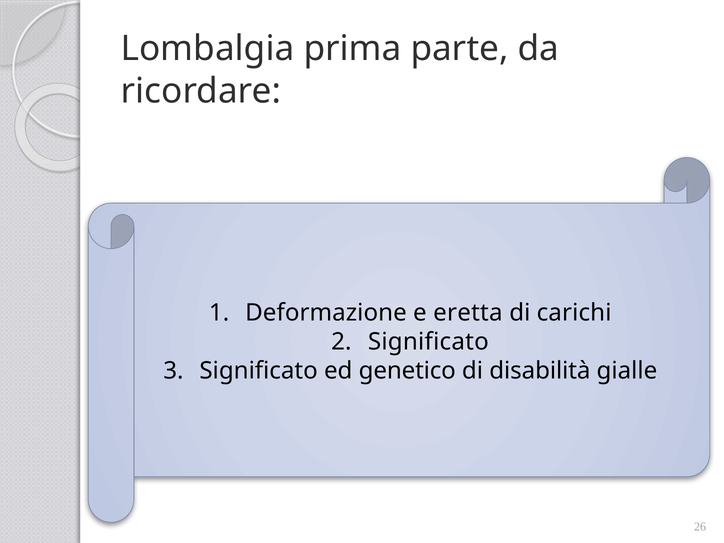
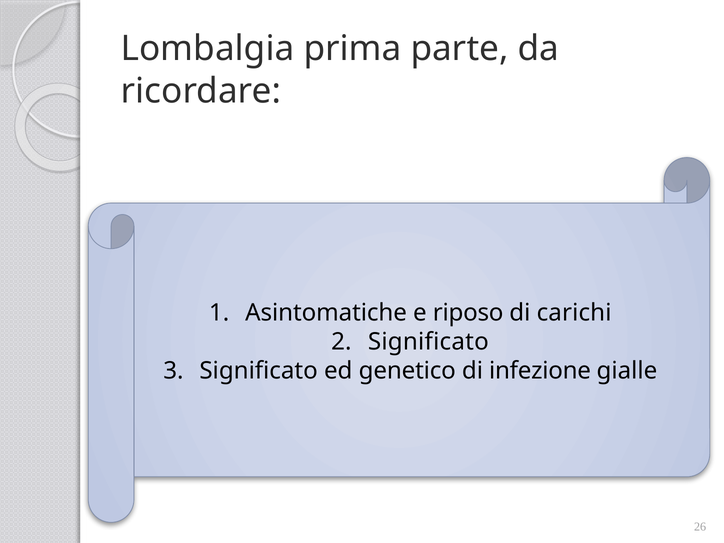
Deformazione: Deformazione -> Asintomatiche (326, 313)
eretta: eretta -> riposo (468, 313)
disabilità: disabilità -> infezione (540, 371)
